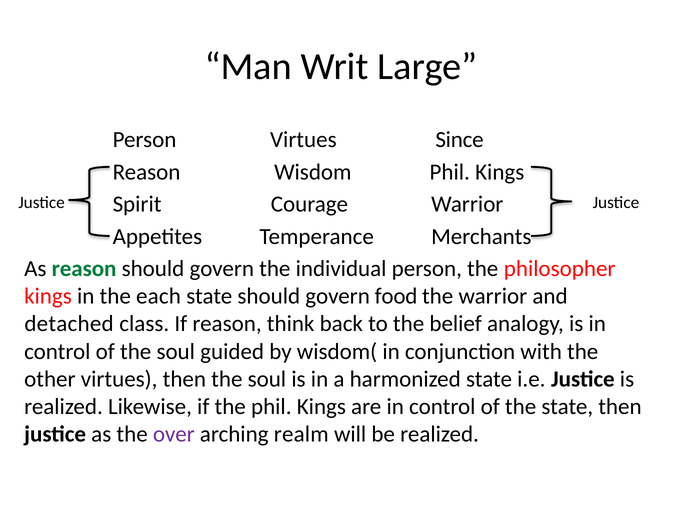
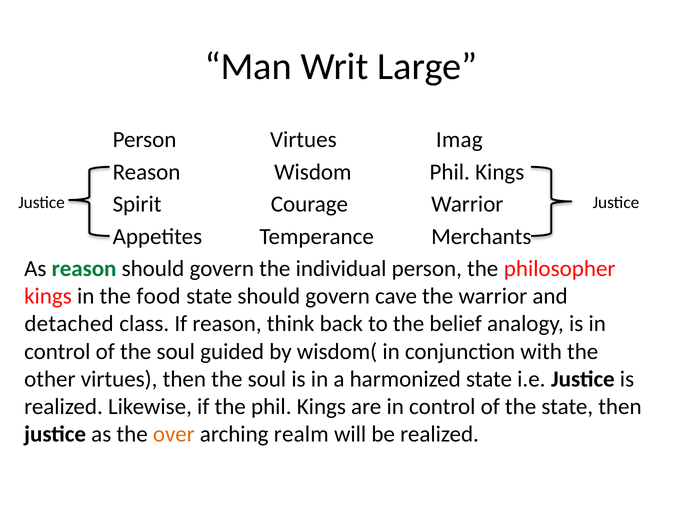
Since: Since -> Imag (459, 140)
each: each -> food (159, 296)
food: food -> cave (396, 296)
over colour: purple -> orange (174, 435)
